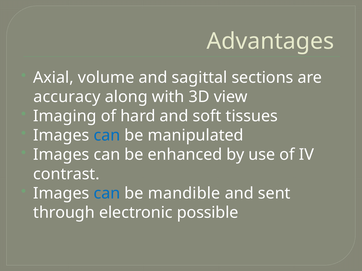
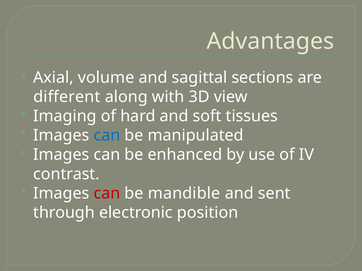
accuracy: accuracy -> different (67, 97)
can colour: blue -> red (107, 194)
possible: possible -> position (208, 213)
